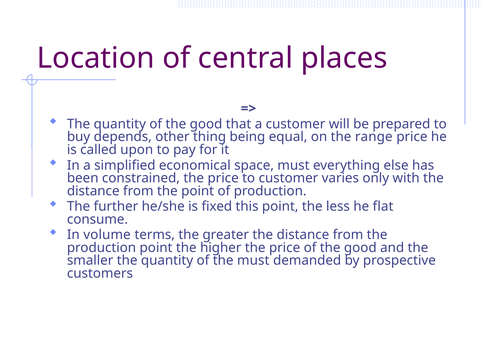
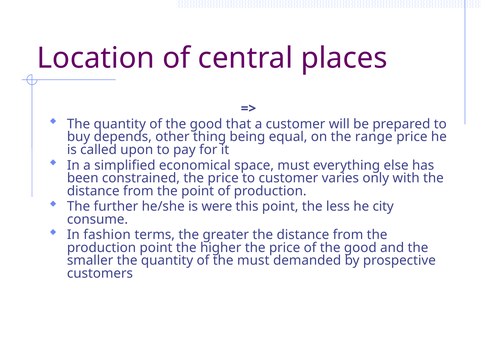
fixed: fixed -> were (217, 206)
flat: flat -> city (383, 206)
volume: volume -> fashion (107, 235)
